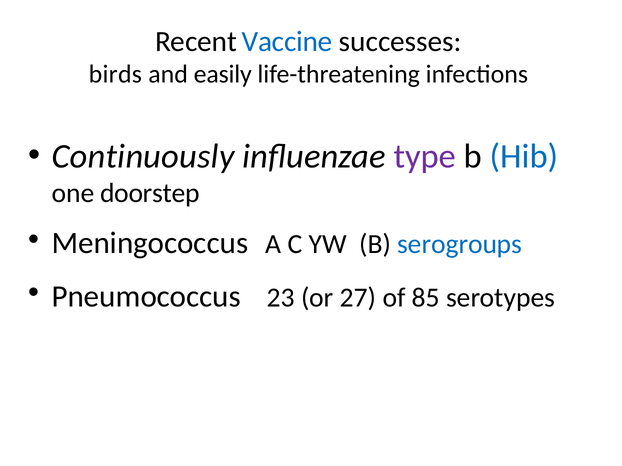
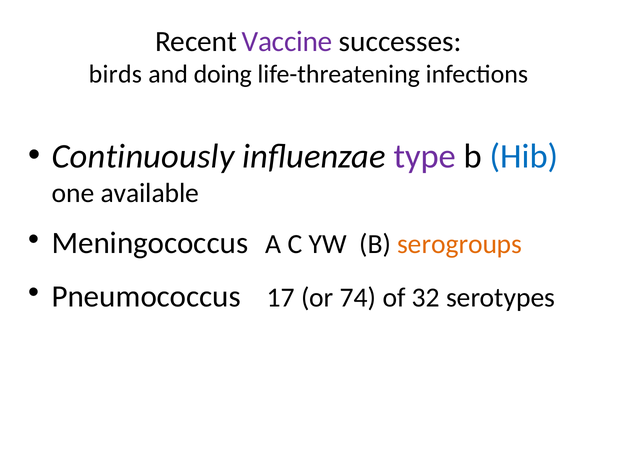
Vaccine colour: blue -> purple (287, 41)
easily: easily -> doing (223, 74)
doorstep: doorstep -> available (150, 193)
serogroups colour: blue -> orange (460, 245)
23: 23 -> 17 (281, 298)
27: 27 -> 74 (358, 298)
85: 85 -> 32 (426, 298)
